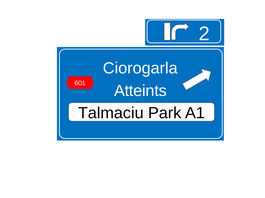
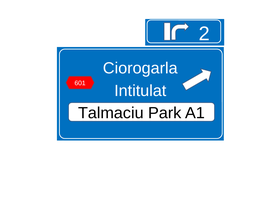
Atteints: Atteints -> Intitulat (140, 91)
